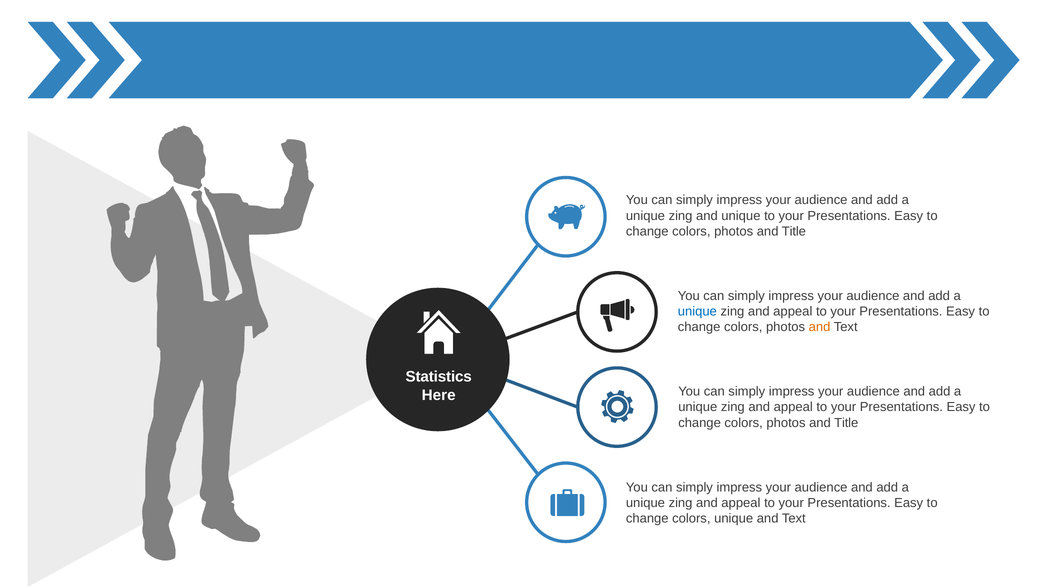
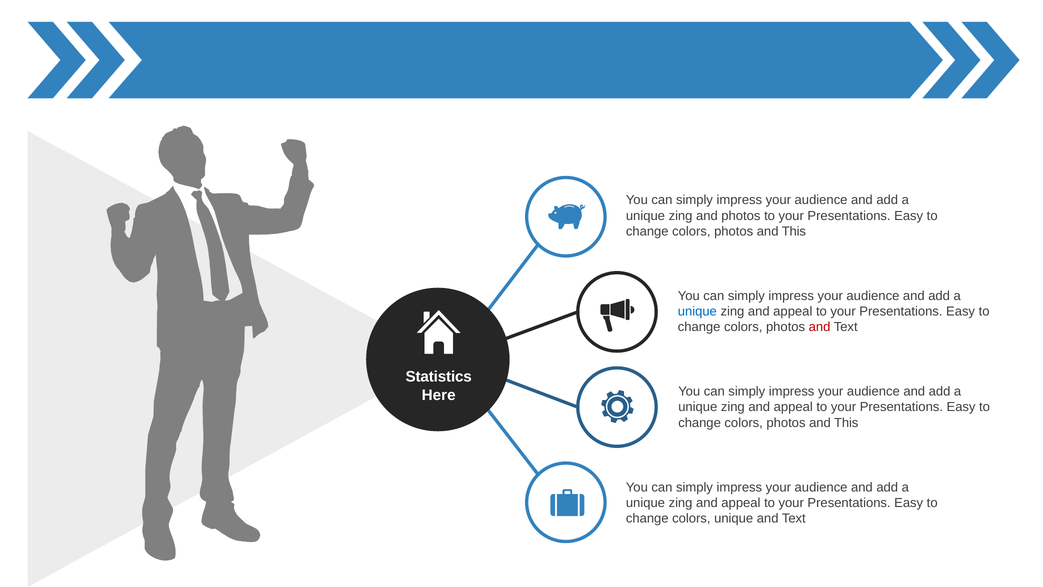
and unique: unique -> photos (741, 216)
Title: Title -> This (794, 231)
and colour: orange -> red (820, 327)
Title: Title -> This (846, 423)
